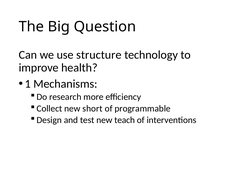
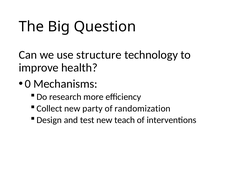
1: 1 -> 0 (28, 84)
short: short -> party (93, 109)
programmable: programmable -> randomization (143, 109)
